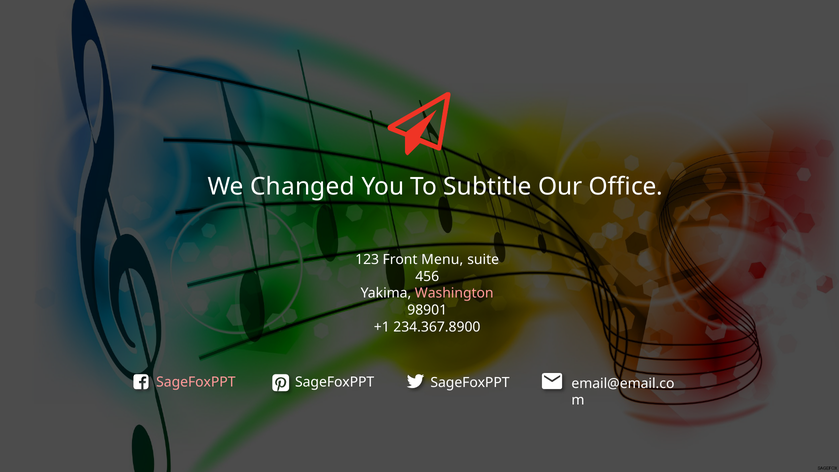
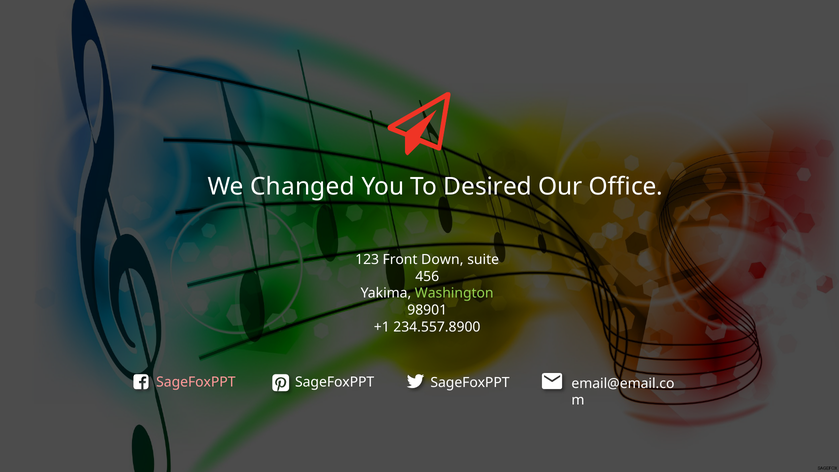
Subtitle: Subtitle -> Desired (488, 186)
Menu: Menu -> Down (442, 260)
Washington colour: pink -> light green (454, 293)
234.367.8900: 234.367.8900 -> 234.557.8900 (437, 327)
